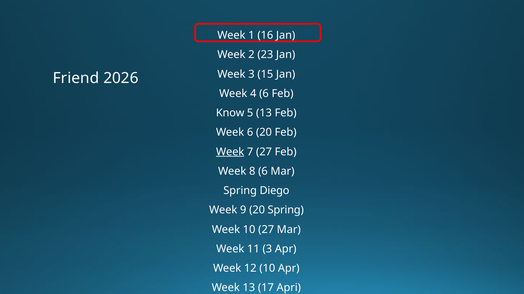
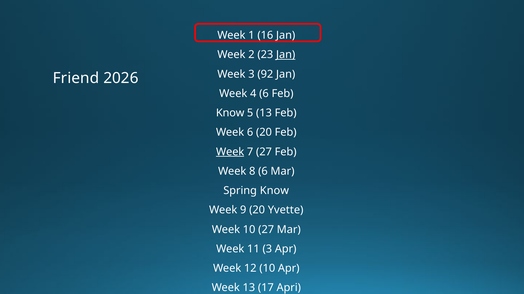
Jan underline: none -> present (286, 55)
15: 15 -> 92 (265, 74)
Spring Diego: Diego -> Know (274, 191)
20 Spring: Spring -> Yvette (286, 211)
